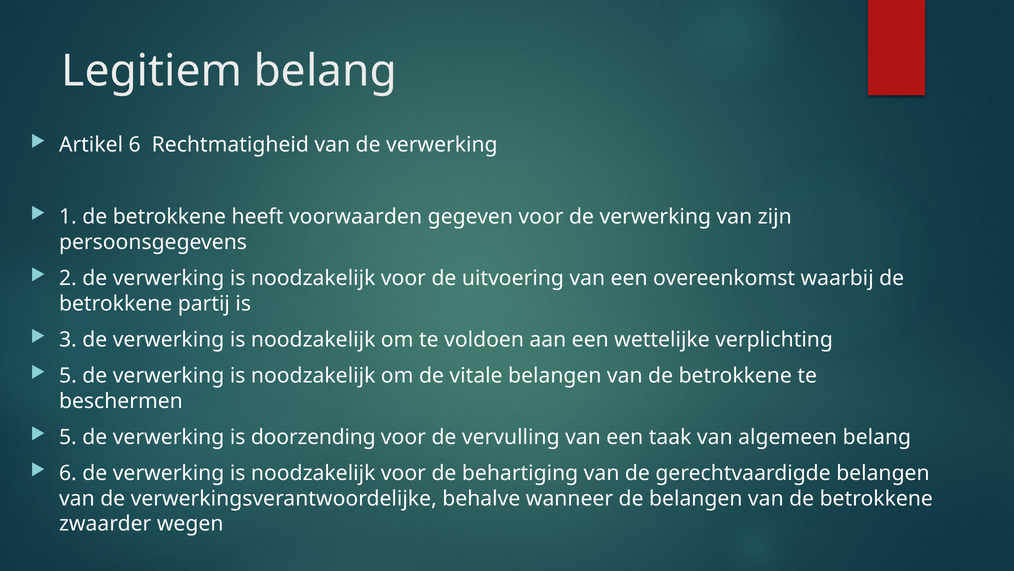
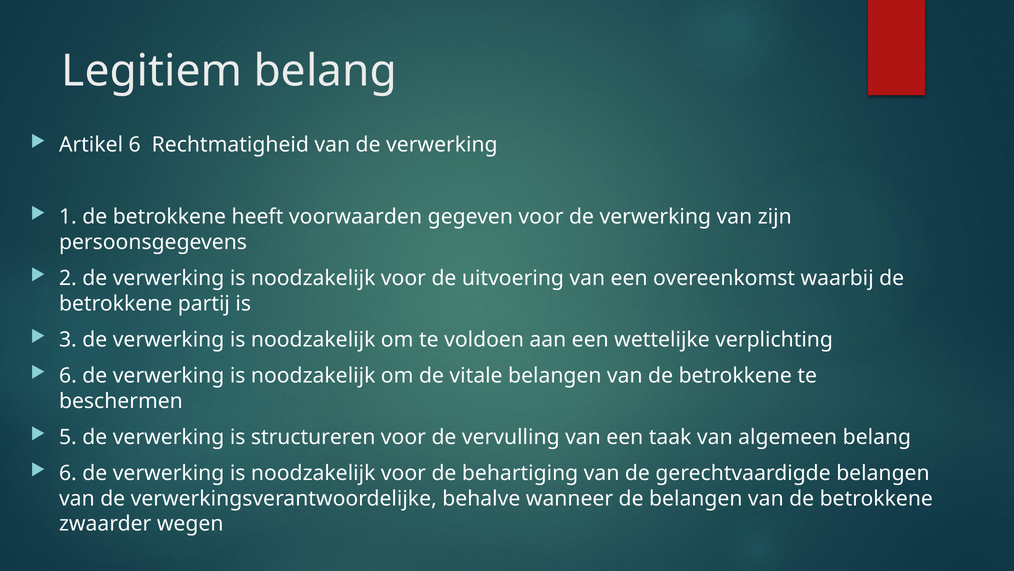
5: 5 -> 6 (68, 375)
doorzending: doorzending -> structureren (313, 437)
